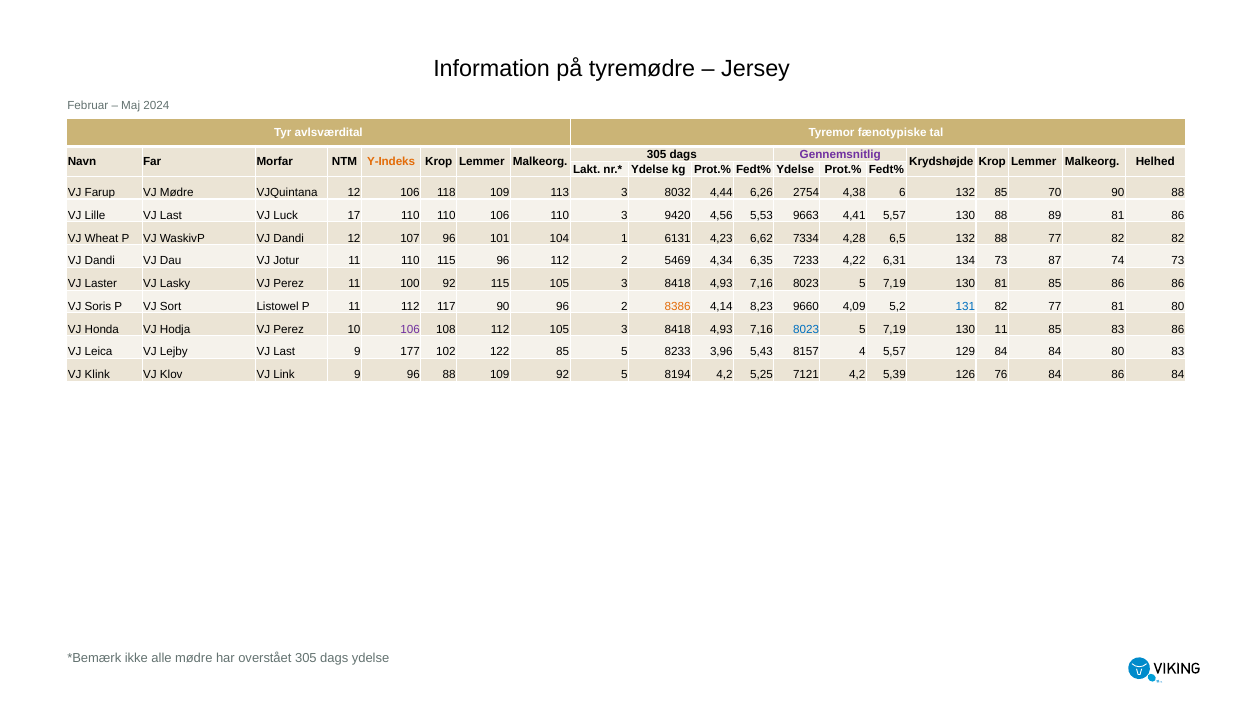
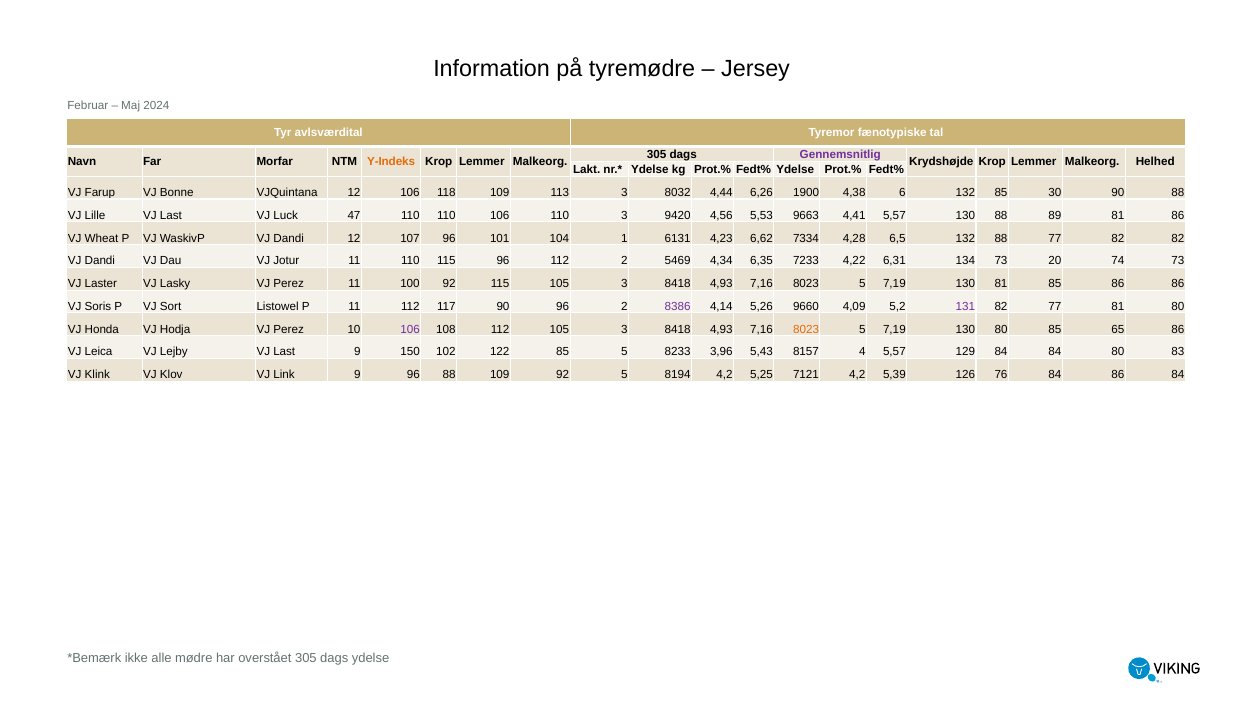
VJ Mødre: Mødre -> Bonne (177, 193)
2754: 2754 -> 1900 (806, 193)
70: 70 -> 30 (1055, 193)
17: 17 -> 47 (354, 215)
87: 87 -> 20 (1055, 261)
8386 colour: orange -> purple (678, 306)
8,23: 8,23 -> 5,26 (762, 306)
131 colour: blue -> purple (965, 306)
8023 colour: blue -> orange (806, 329)
130 11: 11 -> 80 (1001, 329)
85 83: 83 -> 65 (1118, 329)
177: 177 -> 150 (410, 352)
